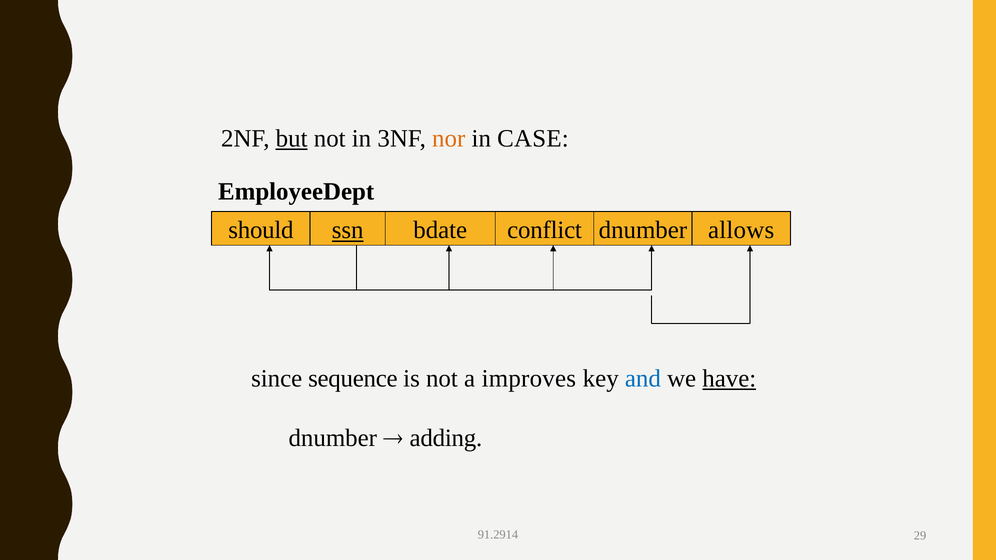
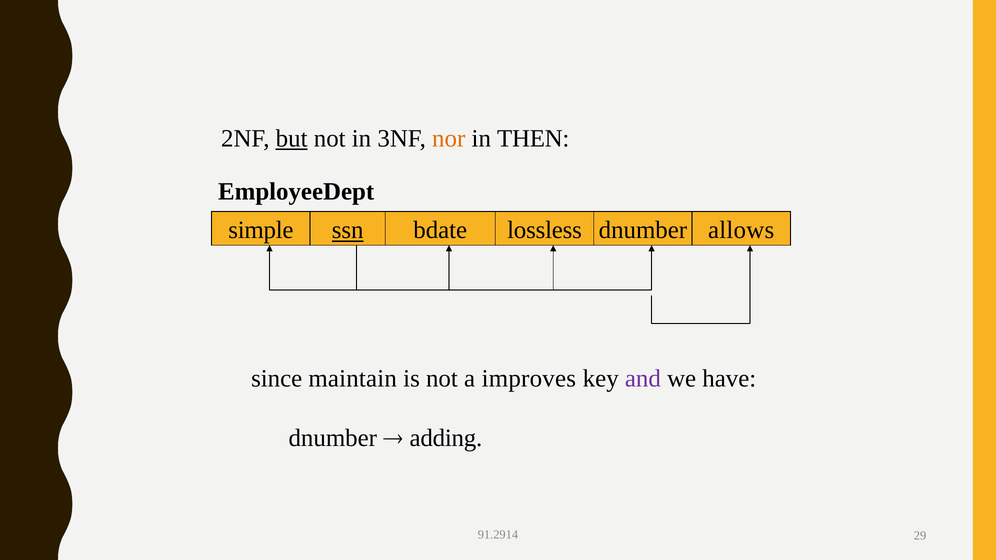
CASE: CASE -> THEN (533, 139)
should: should -> simple (261, 230)
conflict: conflict -> lossless (545, 230)
sequence: sequence -> maintain (353, 379)
and colour: blue -> purple (643, 379)
have underline: present -> none (729, 379)
